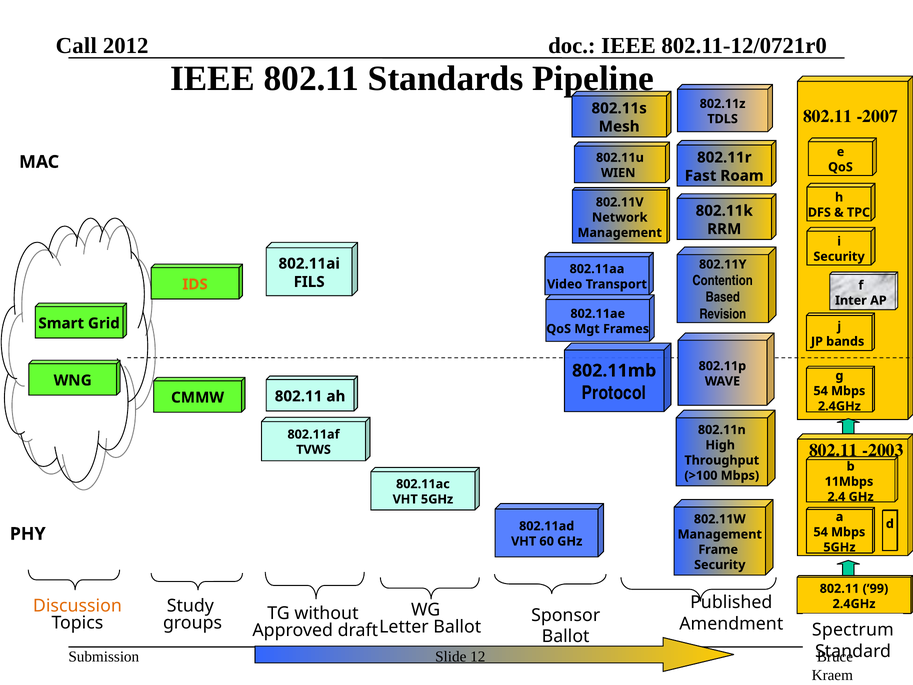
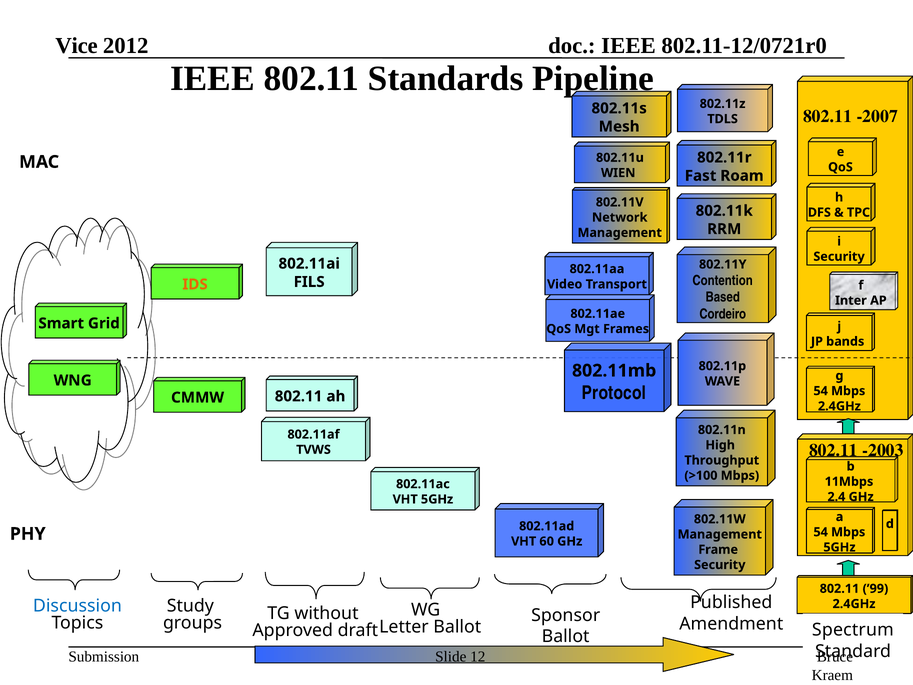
Call: Call -> Vice (76, 46)
Revision: Revision -> Cordeiro (723, 314)
Discussion colour: orange -> blue (77, 606)
